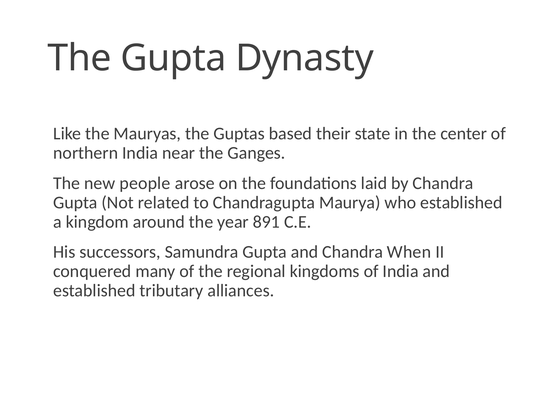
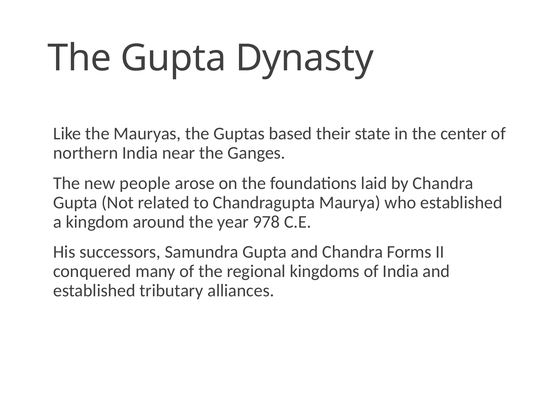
891: 891 -> 978 (266, 222)
When: When -> Forms (409, 252)
